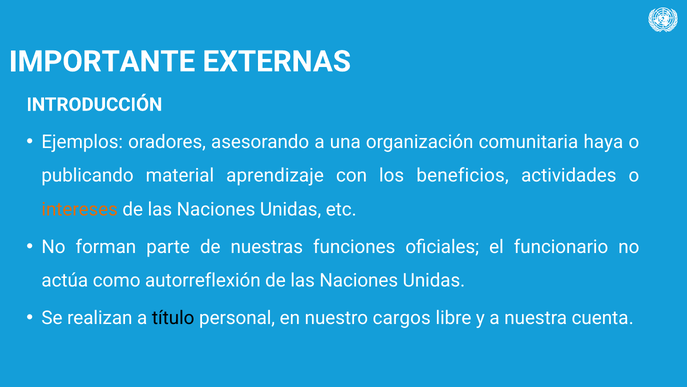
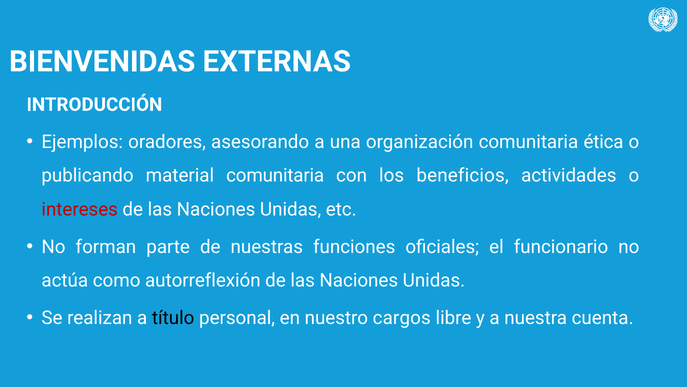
IMPORTANTE: IMPORTANTE -> BIENVENIDAS (102, 62)
haya: haya -> ética (604, 142)
material aprendizaje: aprendizaje -> comunitaria (275, 176)
intereses colour: orange -> red (80, 209)
